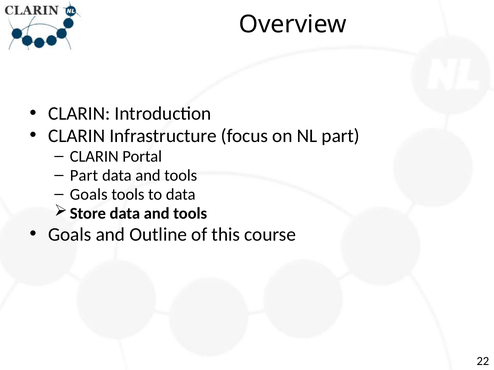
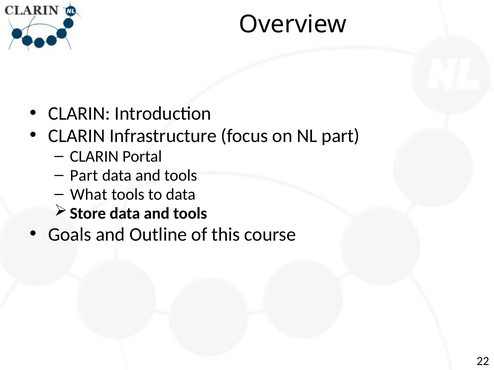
Goals: Goals -> What (89, 195)
